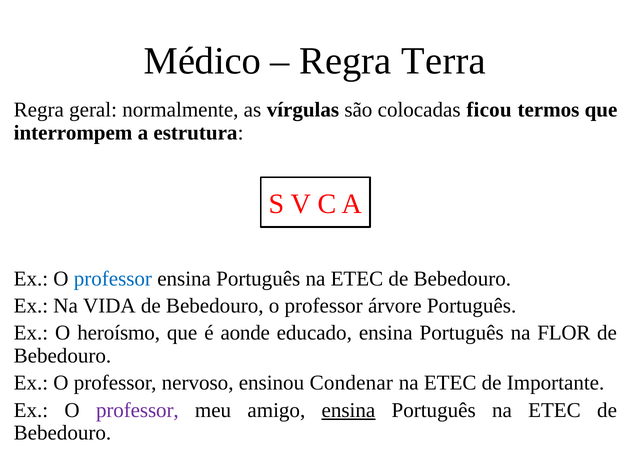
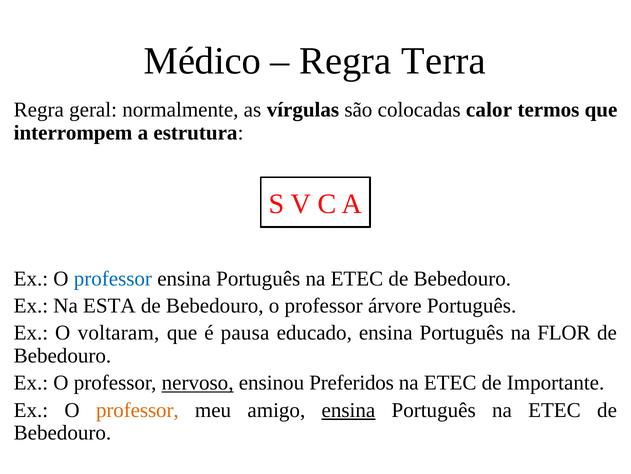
ficou: ficou -> calor (489, 110)
VIDA: VIDA -> ESTA (109, 305)
heroísmo: heroísmo -> voltaram (119, 333)
aonde: aonde -> pausa (245, 333)
nervoso underline: none -> present (198, 382)
Condenar: Condenar -> Preferidos (352, 382)
professor colour: purple -> orange (137, 409)
